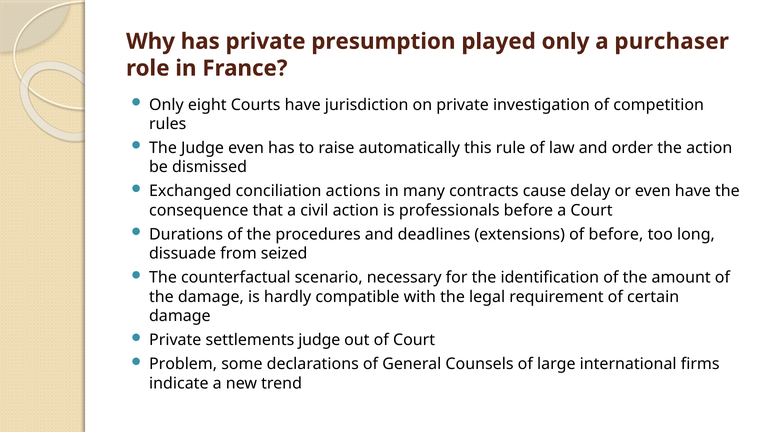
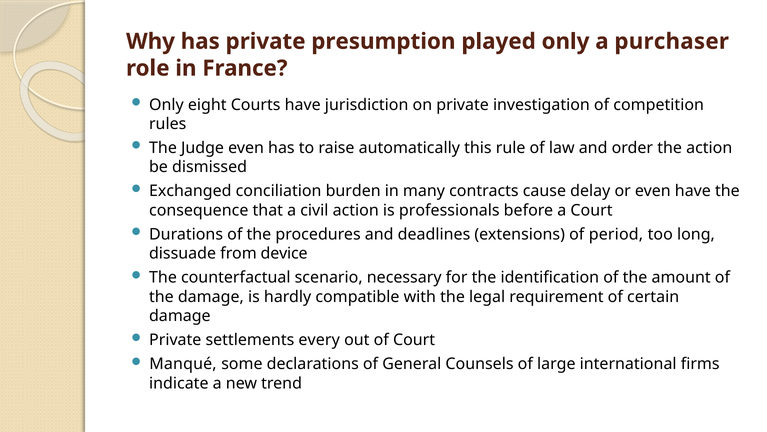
actions: actions -> burden (353, 191)
of before: before -> period (616, 234)
seized: seized -> device (284, 253)
settlements judge: judge -> every (319, 340)
Problem: Problem -> Manqué (183, 364)
